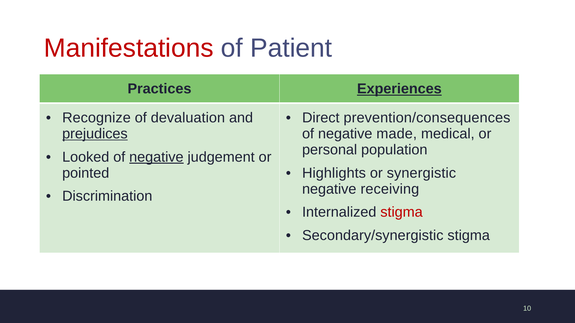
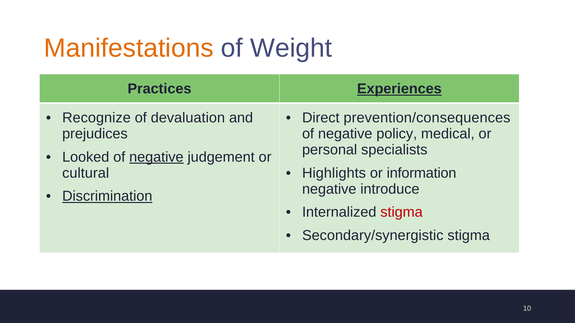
Manifestations colour: red -> orange (129, 48)
Patient: Patient -> Weight (291, 48)
prejudices underline: present -> none (95, 134)
made: made -> policy (397, 134)
population: population -> specialists (394, 150)
synergistic: synergistic -> information (422, 173)
pointed: pointed -> cultural (86, 173)
receiving: receiving -> introduce (390, 189)
Discrimination underline: none -> present (107, 196)
